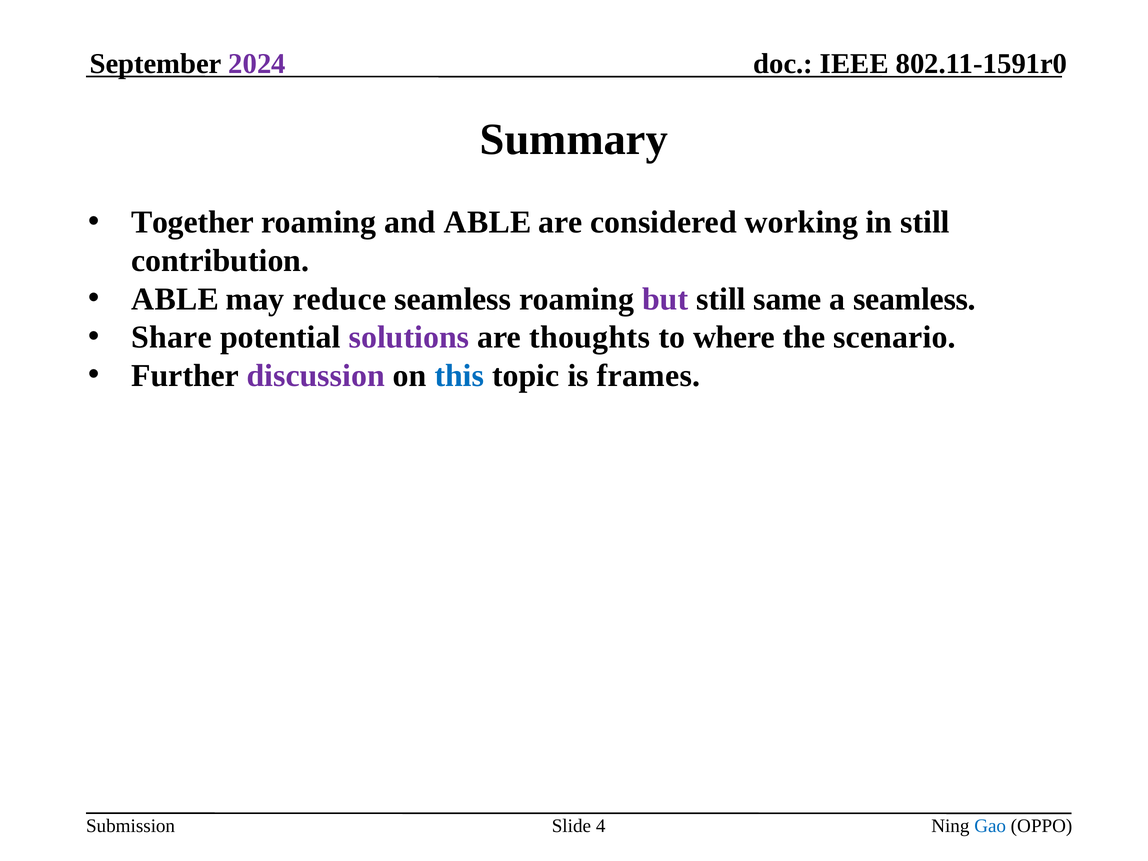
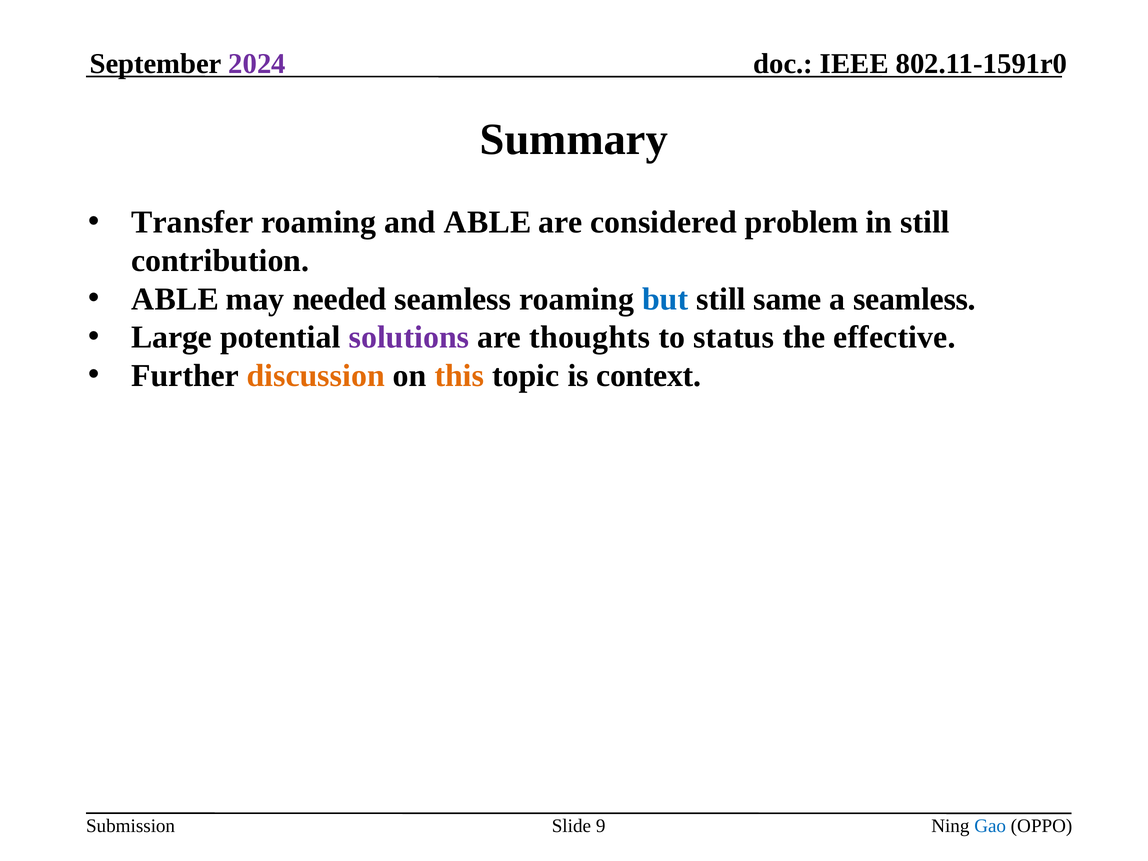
Together: Together -> Transfer (192, 222)
working: working -> problem (802, 222)
reduce: reduce -> needed (340, 299)
but colour: purple -> blue (665, 299)
Share: Share -> Large (172, 337)
where: where -> status (734, 337)
scenario: scenario -> effective (895, 337)
discussion colour: purple -> orange (316, 376)
this colour: blue -> orange (459, 376)
frames: frames -> context (649, 376)
4: 4 -> 9 (601, 826)
